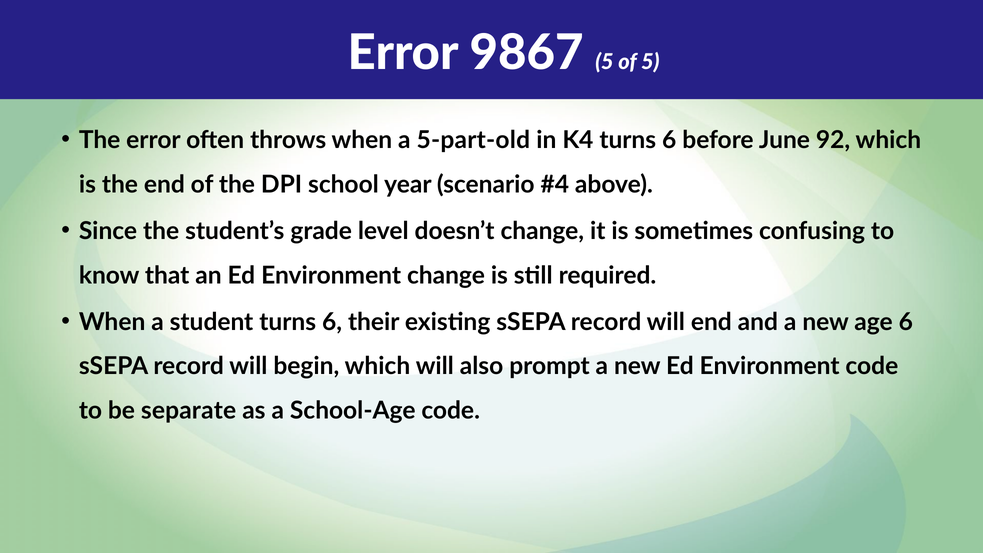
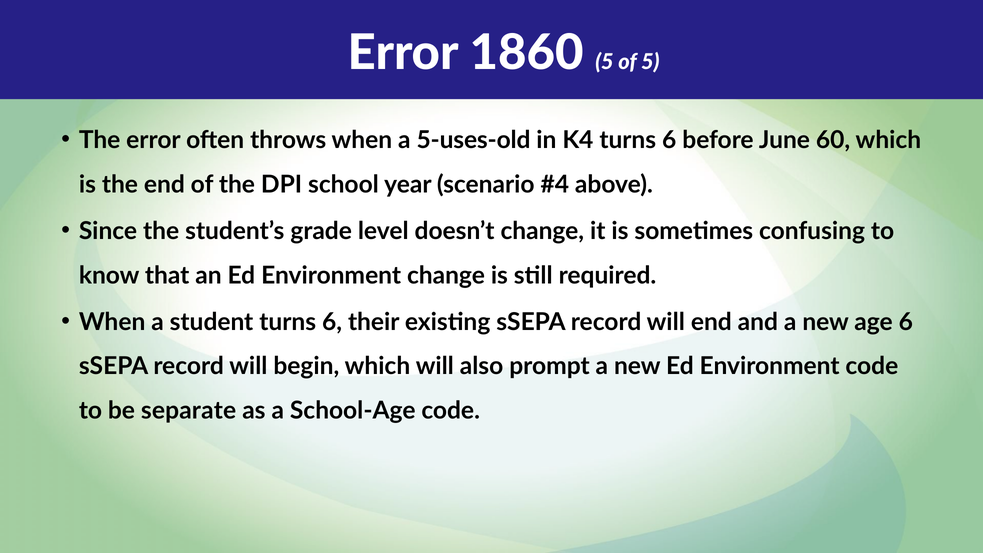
9867: 9867 -> 1860 (527, 53)
5-part-old: 5-part-old -> 5-uses-old (474, 140)
92: 92 -> 60 (833, 140)
